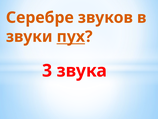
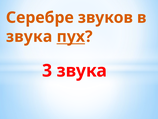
звуки: звуки -> звука (29, 36)
